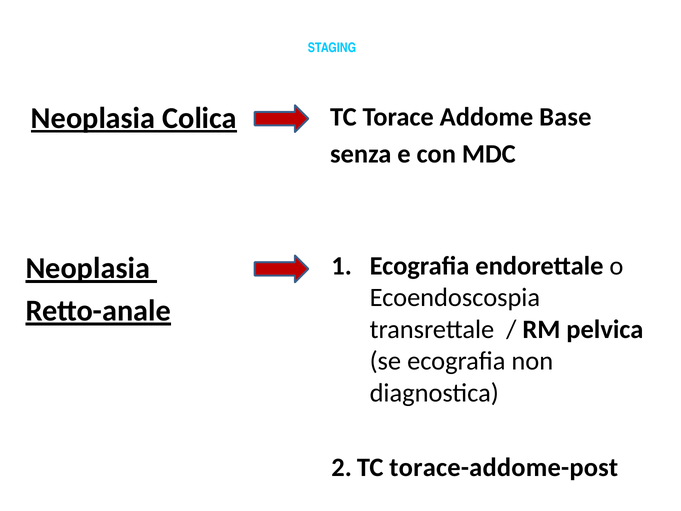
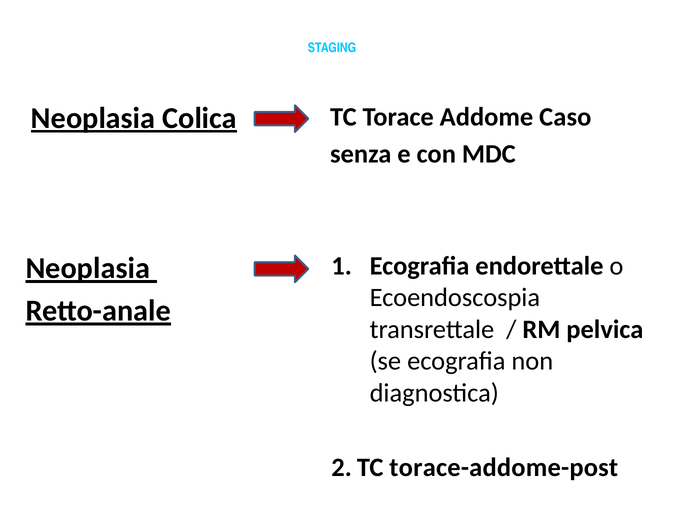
Base: Base -> Caso (565, 117)
